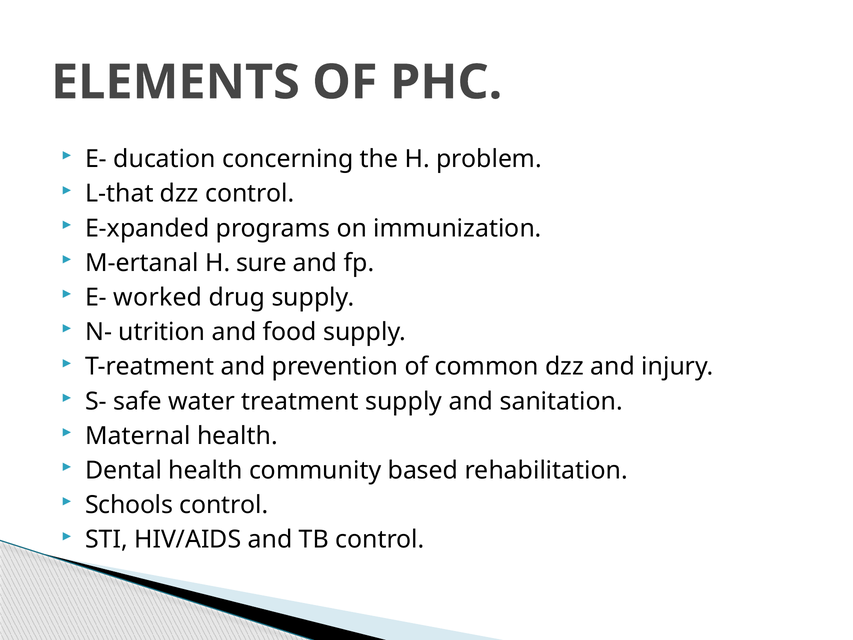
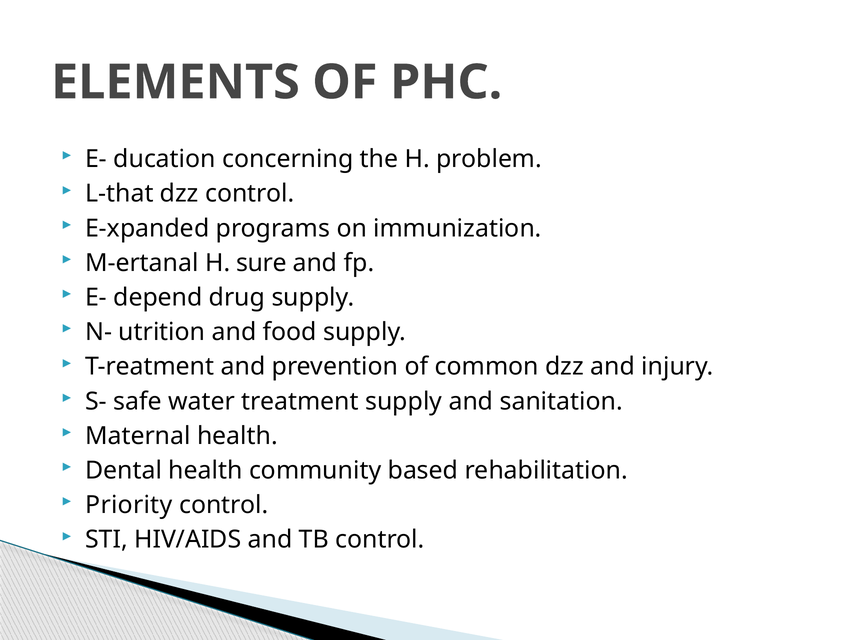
worked: worked -> depend (158, 297)
Schools: Schools -> Priority (129, 505)
